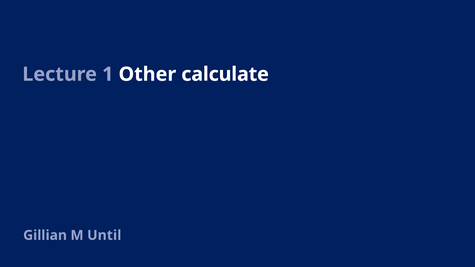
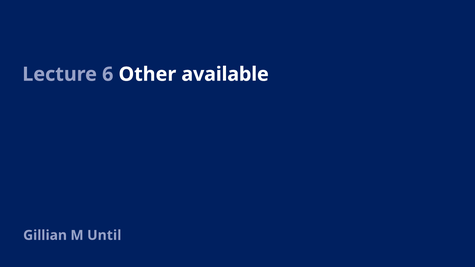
1: 1 -> 6 (108, 74)
calculate: calculate -> available (225, 74)
